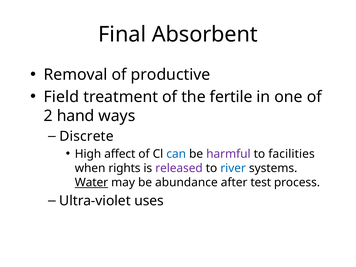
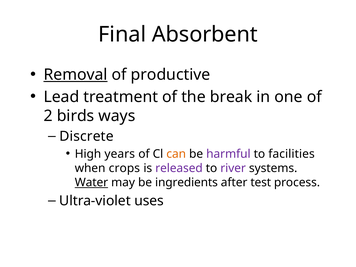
Removal underline: none -> present (76, 75)
Field: Field -> Lead (61, 97)
fertile: fertile -> break (231, 97)
hand: hand -> birds (76, 116)
affect: affect -> years (120, 154)
can colour: blue -> orange (176, 154)
rights: rights -> crops (124, 168)
river colour: blue -> purple (233, 168)
abundance: abundance -> ingredients (186, 182)
